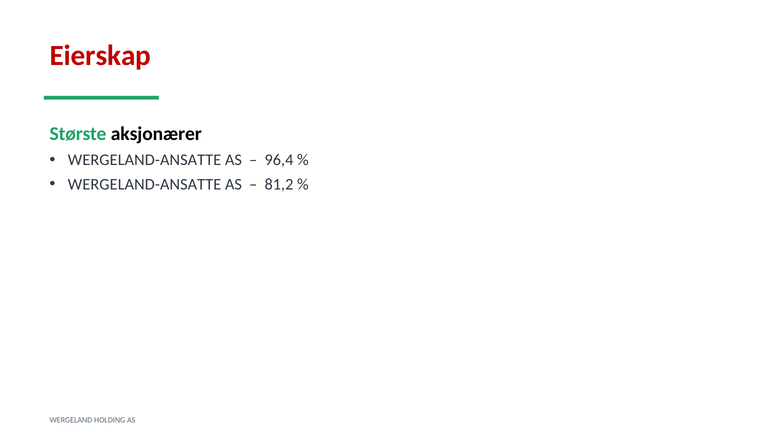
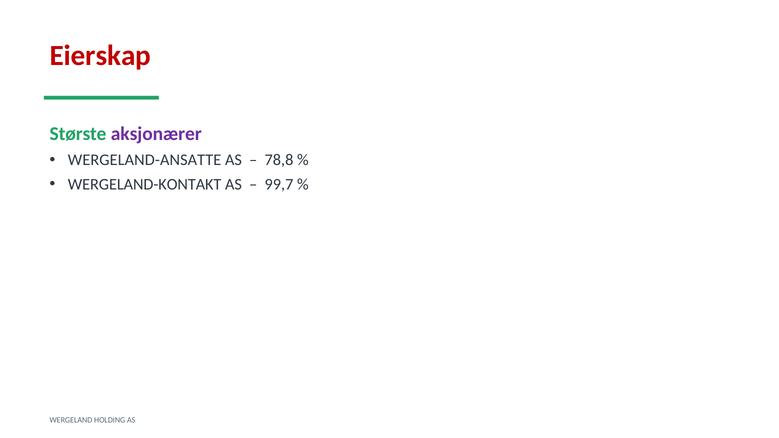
aksjonærer colour: black -> purple (156, 134)
96,4: 96,4 -> 78,8 (279, 160)
WERGELAND-ANSATTE: WERGELAND-ANSATTE -> WERGELAND-KONTAKT (145, 185)
81,2: 81,2 -> 99,7 (279, 185)
